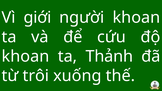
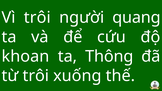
Vì giới: giới -> trôi (37, 18)
người khoan: khoan -> quang (136, 18)
Thảnh: Thảnh -> Thông (109, 56)
